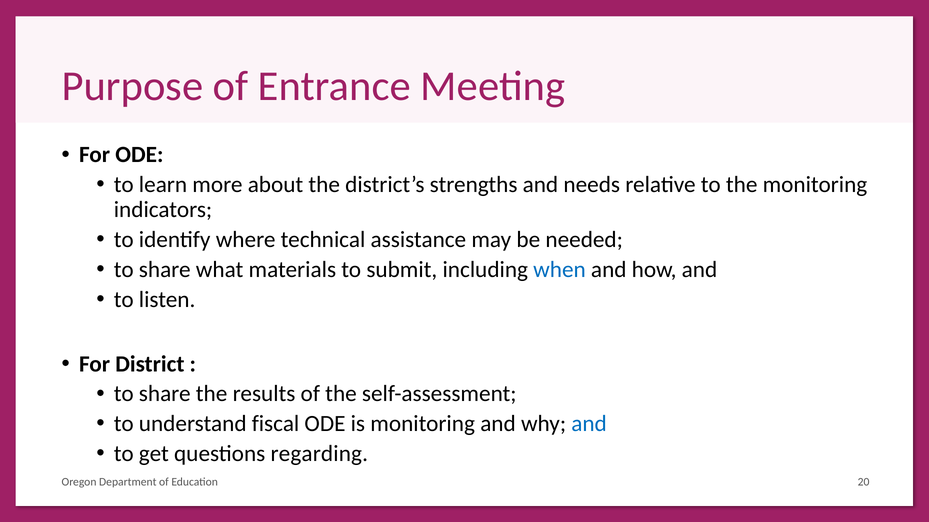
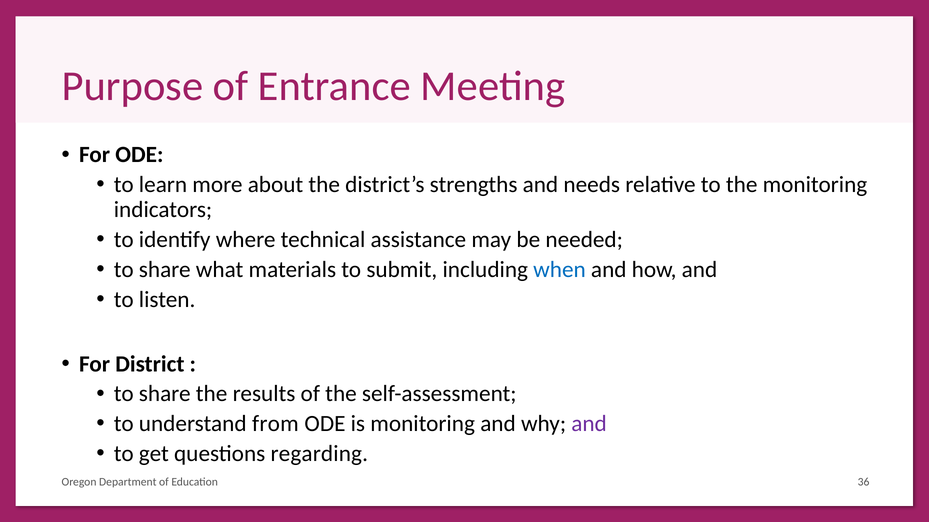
fiscal: fiscal -> from (275, 424)
and colour: blue -> purple (589, 424)
20: 20 -> 36 (864, 482)
